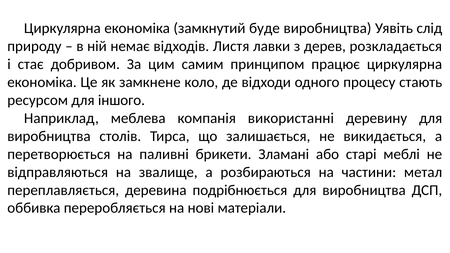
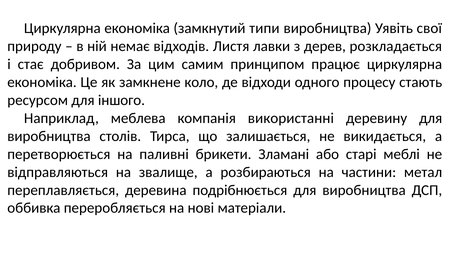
буде: буде -> типи (264, 28)
слід: слід -> свої (429, 28)
